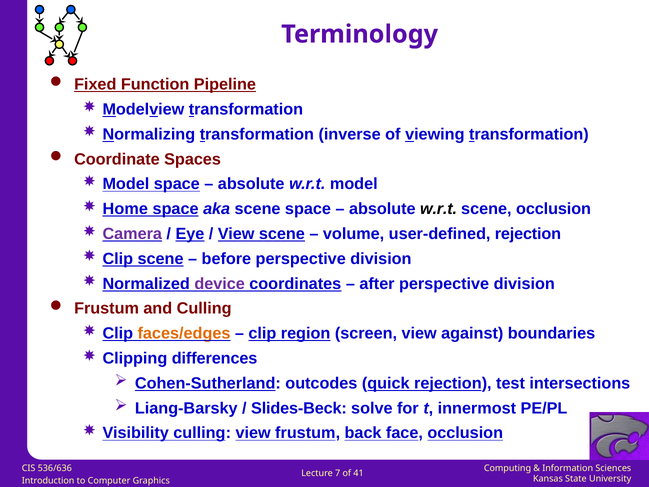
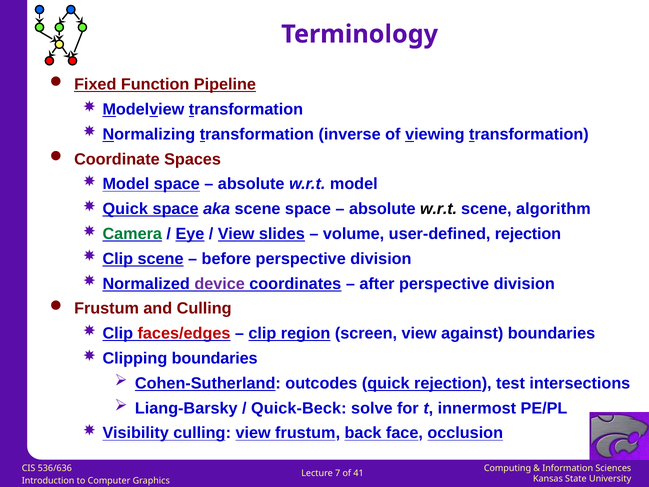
Home: Home -> Quick (125, 209)
scene occlusion: occlusion -> algorithm (553, 209)
Camera colour: purple -> green (132, 234)
View scene: scene -> slides (282, 234)
faces/edges colour: orange -> red (184, 333)
Clipping differences: differences -> boundaries (215, 358)
Slides-Beck: Slides-Beck -> Quick-Beck (299, 408)
